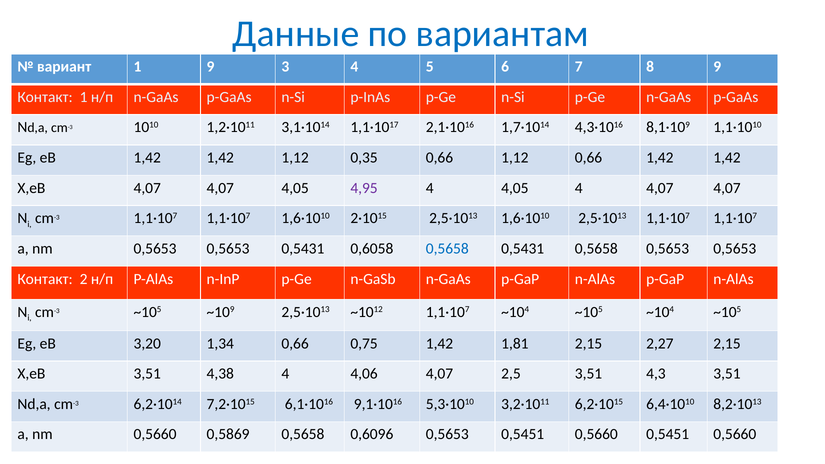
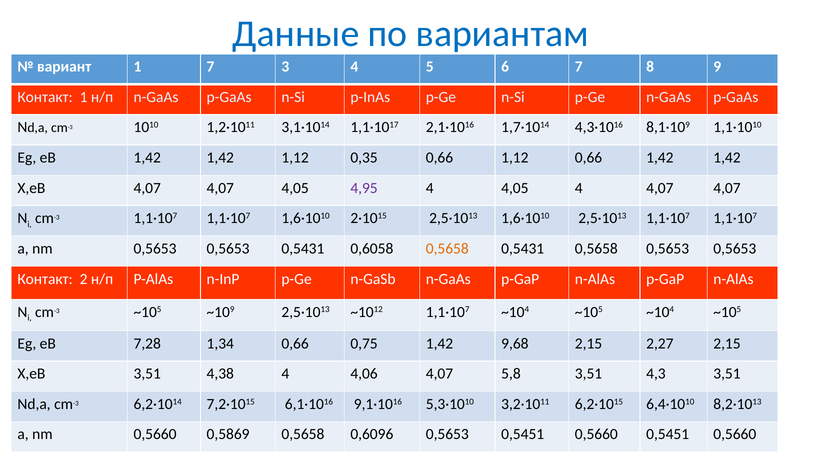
1 9: 9 -> 7 (211, 67)
0,5658 colour: blue -> orange (447, 249)
3,20: 3,20 -> 7,28 (147, 343)
1,81: 1,81 -> 9,68 (515, 343)
2,5: 2,5 -> 5,8 (511, 374)
